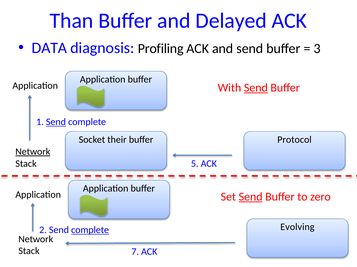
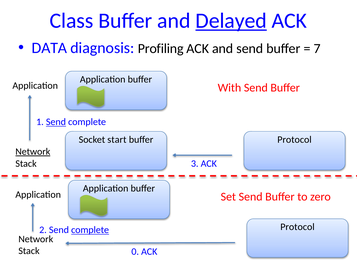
Than: Than -> Class (72, 21)
Delayed underline: none -> present (231, 21)
3: 3 -> 7 (317, 49)
Send underline: present -> none (256, 88)
their: their -> start (117, 140)
5: 5 -> 3 (195, 164)
Send underline: present -> none (251, 197)
Evolving: Evolving -> Protocol (297, 228)
7: 7 -> 0 (135, 252)
